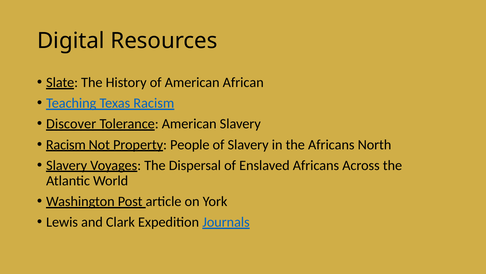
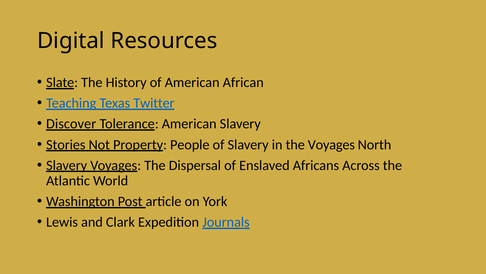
Texas Racism: Racism -> Twitter (154, 103)
Racism: Racism -> Stories (66, 144)
the Africans: Africans -> Voyages (331, 144)
